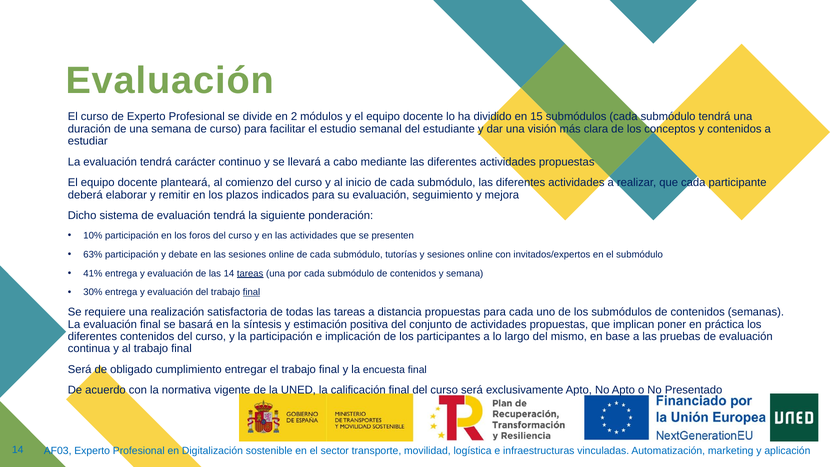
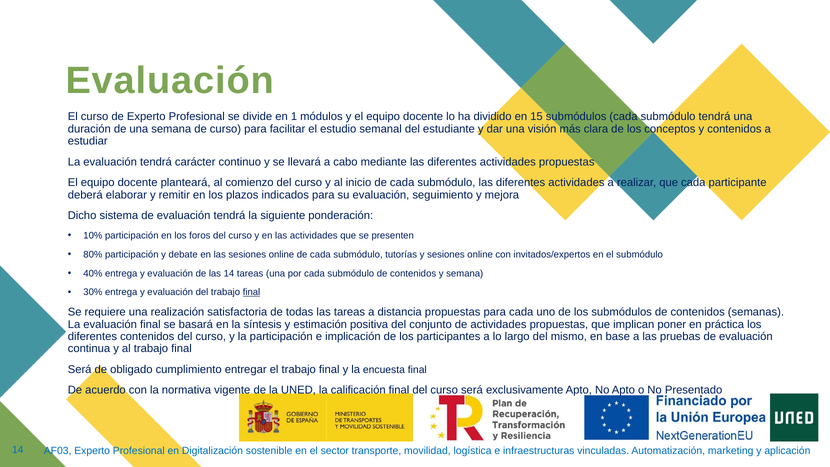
2: 2 -> 1 (294, 117)
63%: 63% -> 80% (93, 254)
41%: 41% -> 40% (93, 273)
tareas underline: present -> none (250, 273)
